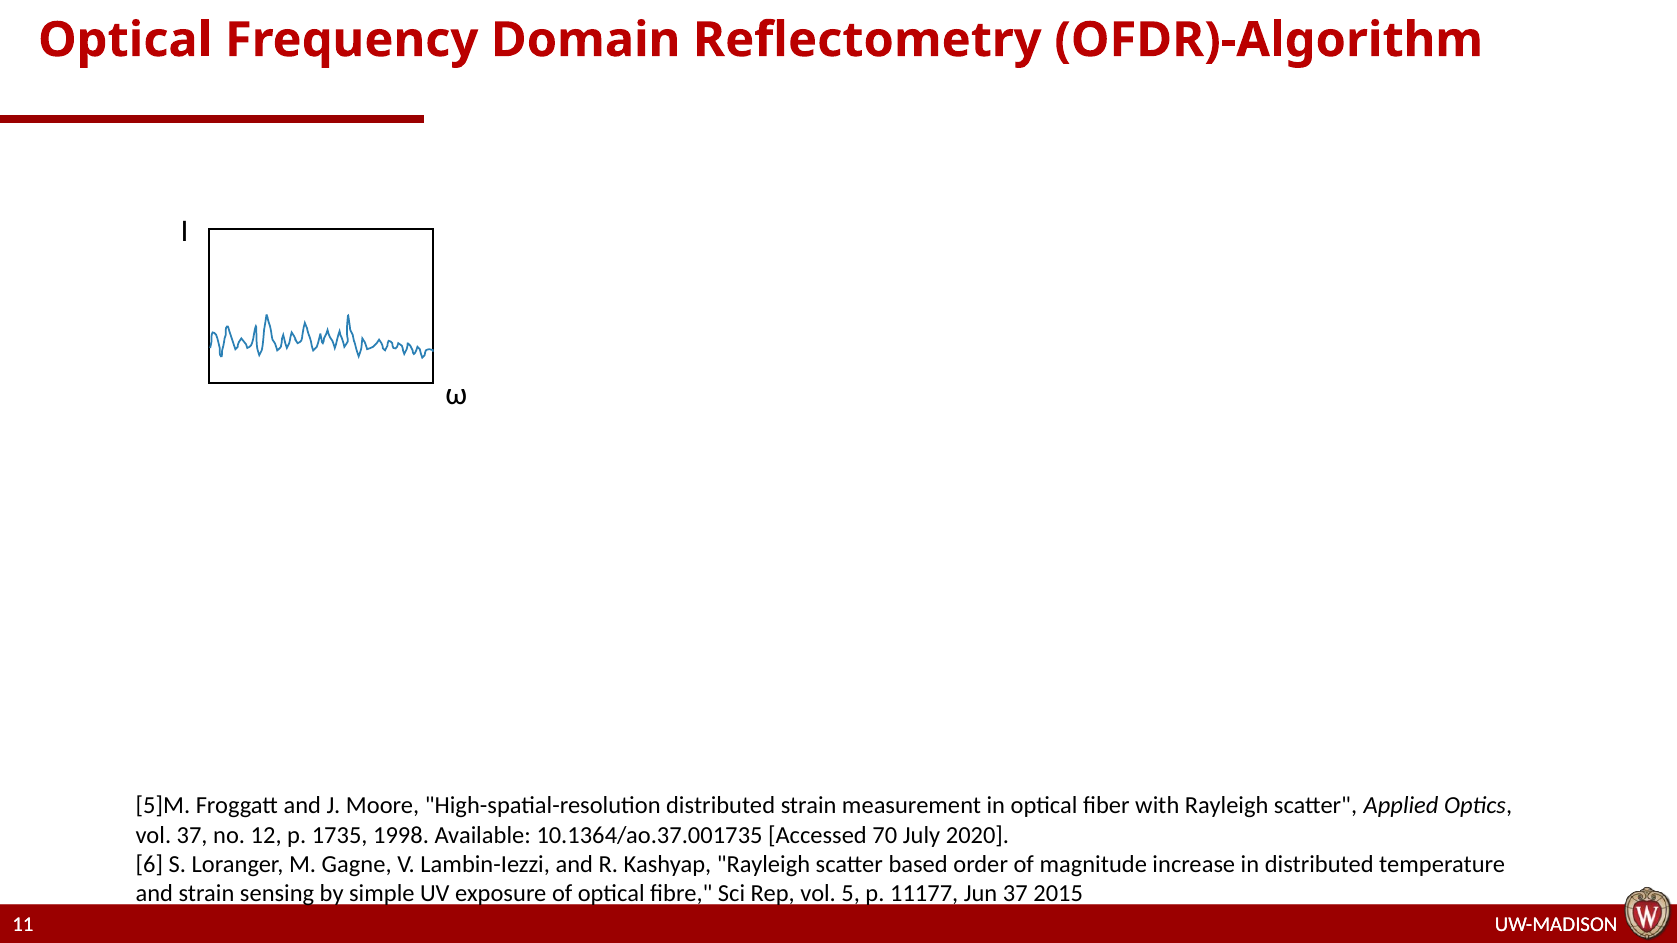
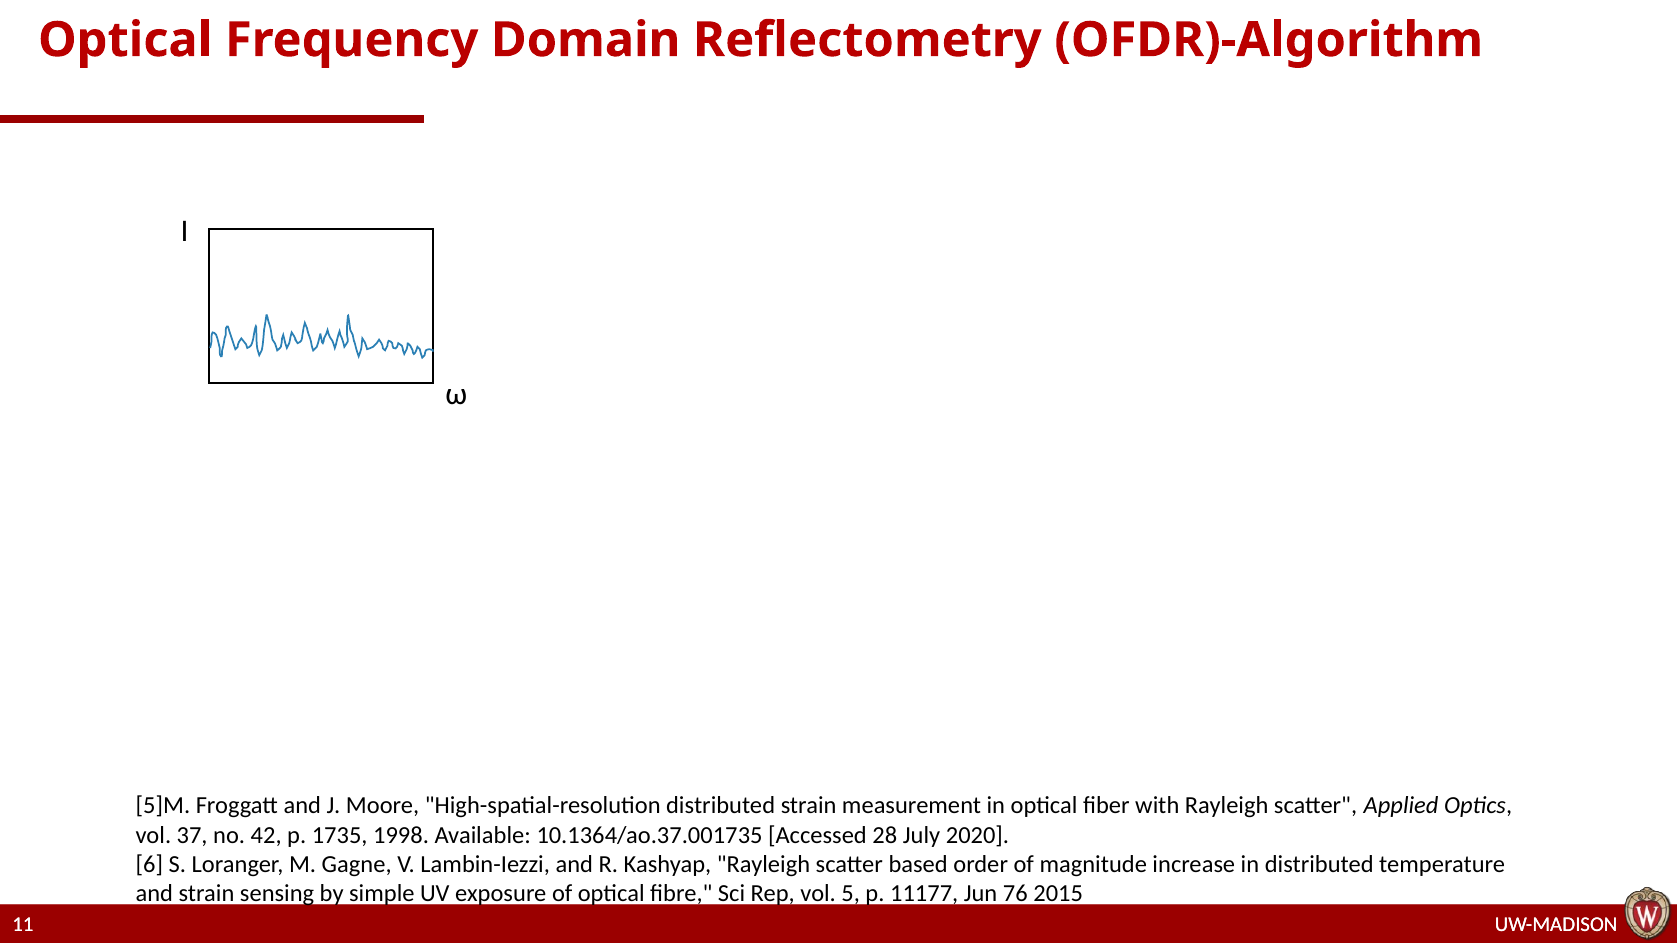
12: 12 -> 42 (266, 835)
70: 70 -> 28 (885, 835)
Jun 37: 37 -> 76 (1015, 894)
